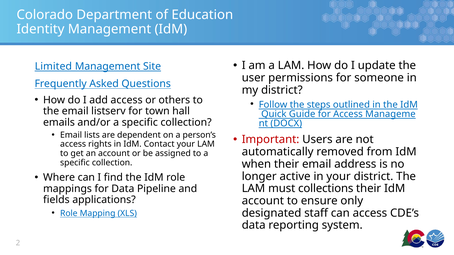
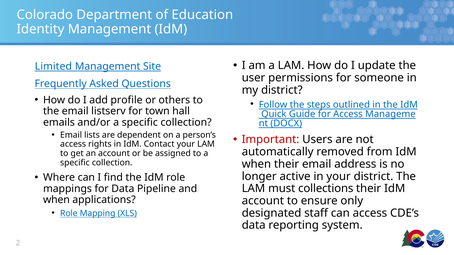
add access: access -> profile (127, 100)
fields: fields -> when (56, 200)
